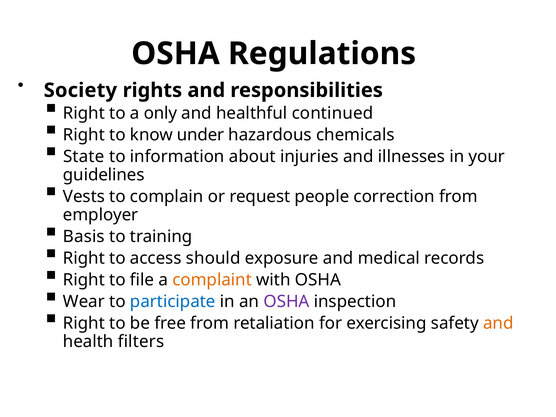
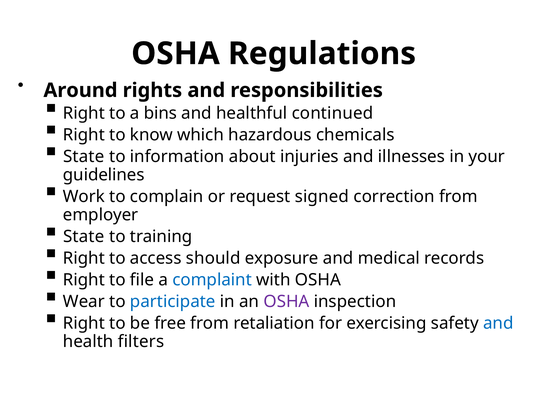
Society: Society -> Around (80, 90)
only: only -> bins (160, 113)
under: under -> which (201, 135)
Vests: Vests -> Work (84, 197)
people: people -> signed (322, 197)
Basis: Basis -> State (84, 237)
complaint colour: orange -> blue (212, 280)
and colour: orange -> blue (498, 323)
